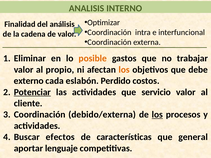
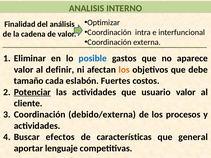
posible colour: orange -> blue (93, 58)
trabajar: trabajar -> aparece (192, 58)
propio: propio -> definir (60, 70)
externo: externo -> tamaño (29, 81)
Perdido: Perdido -> Fuertes (116, 81)
servicio: servicio -> usuario (156, 92)
los underline: present -> none (157, 115)
